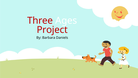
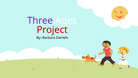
Three colour: red -> purple (40, 20)
